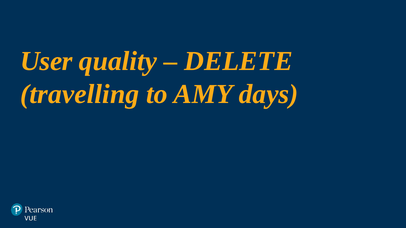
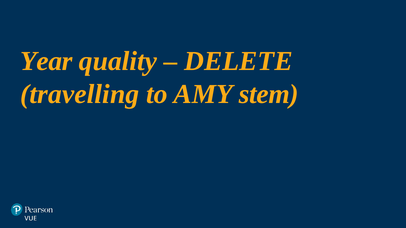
User: User -> Year (46, 61)
days: days -> stem (269, 94)
